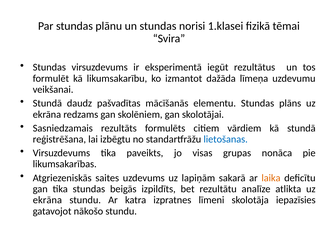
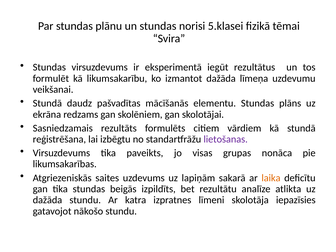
1.klasei: 1.klasei -> 5.klasei (226, 26)
lietošanas colour: blue -> purple (226, 139)
ekrāna: ekrāna -> dažāda (47, 200)
